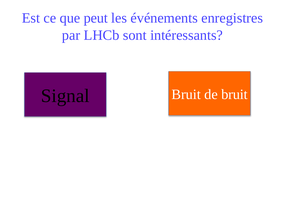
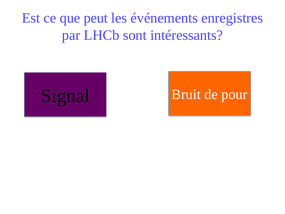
de bruit: bruit -> pour (234, 94)
